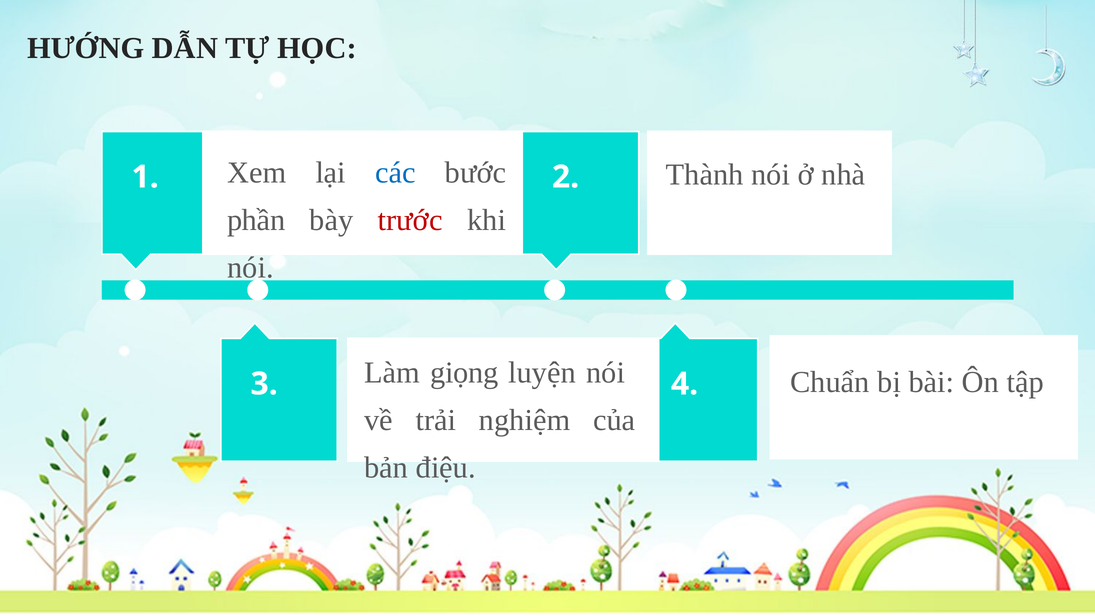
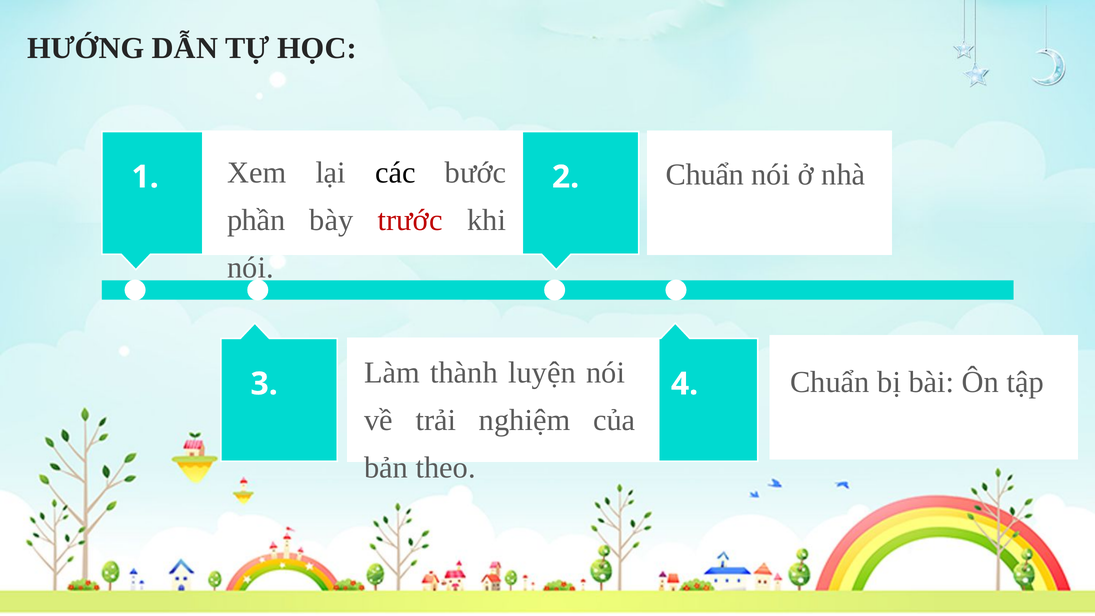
các colour: blue -> black (395, 173)
Thành: Thành -> Chuẩn (705, 175)
giọng: giọng -> thành (464, 373)
điệu: điệu -> theo (446, 467)
